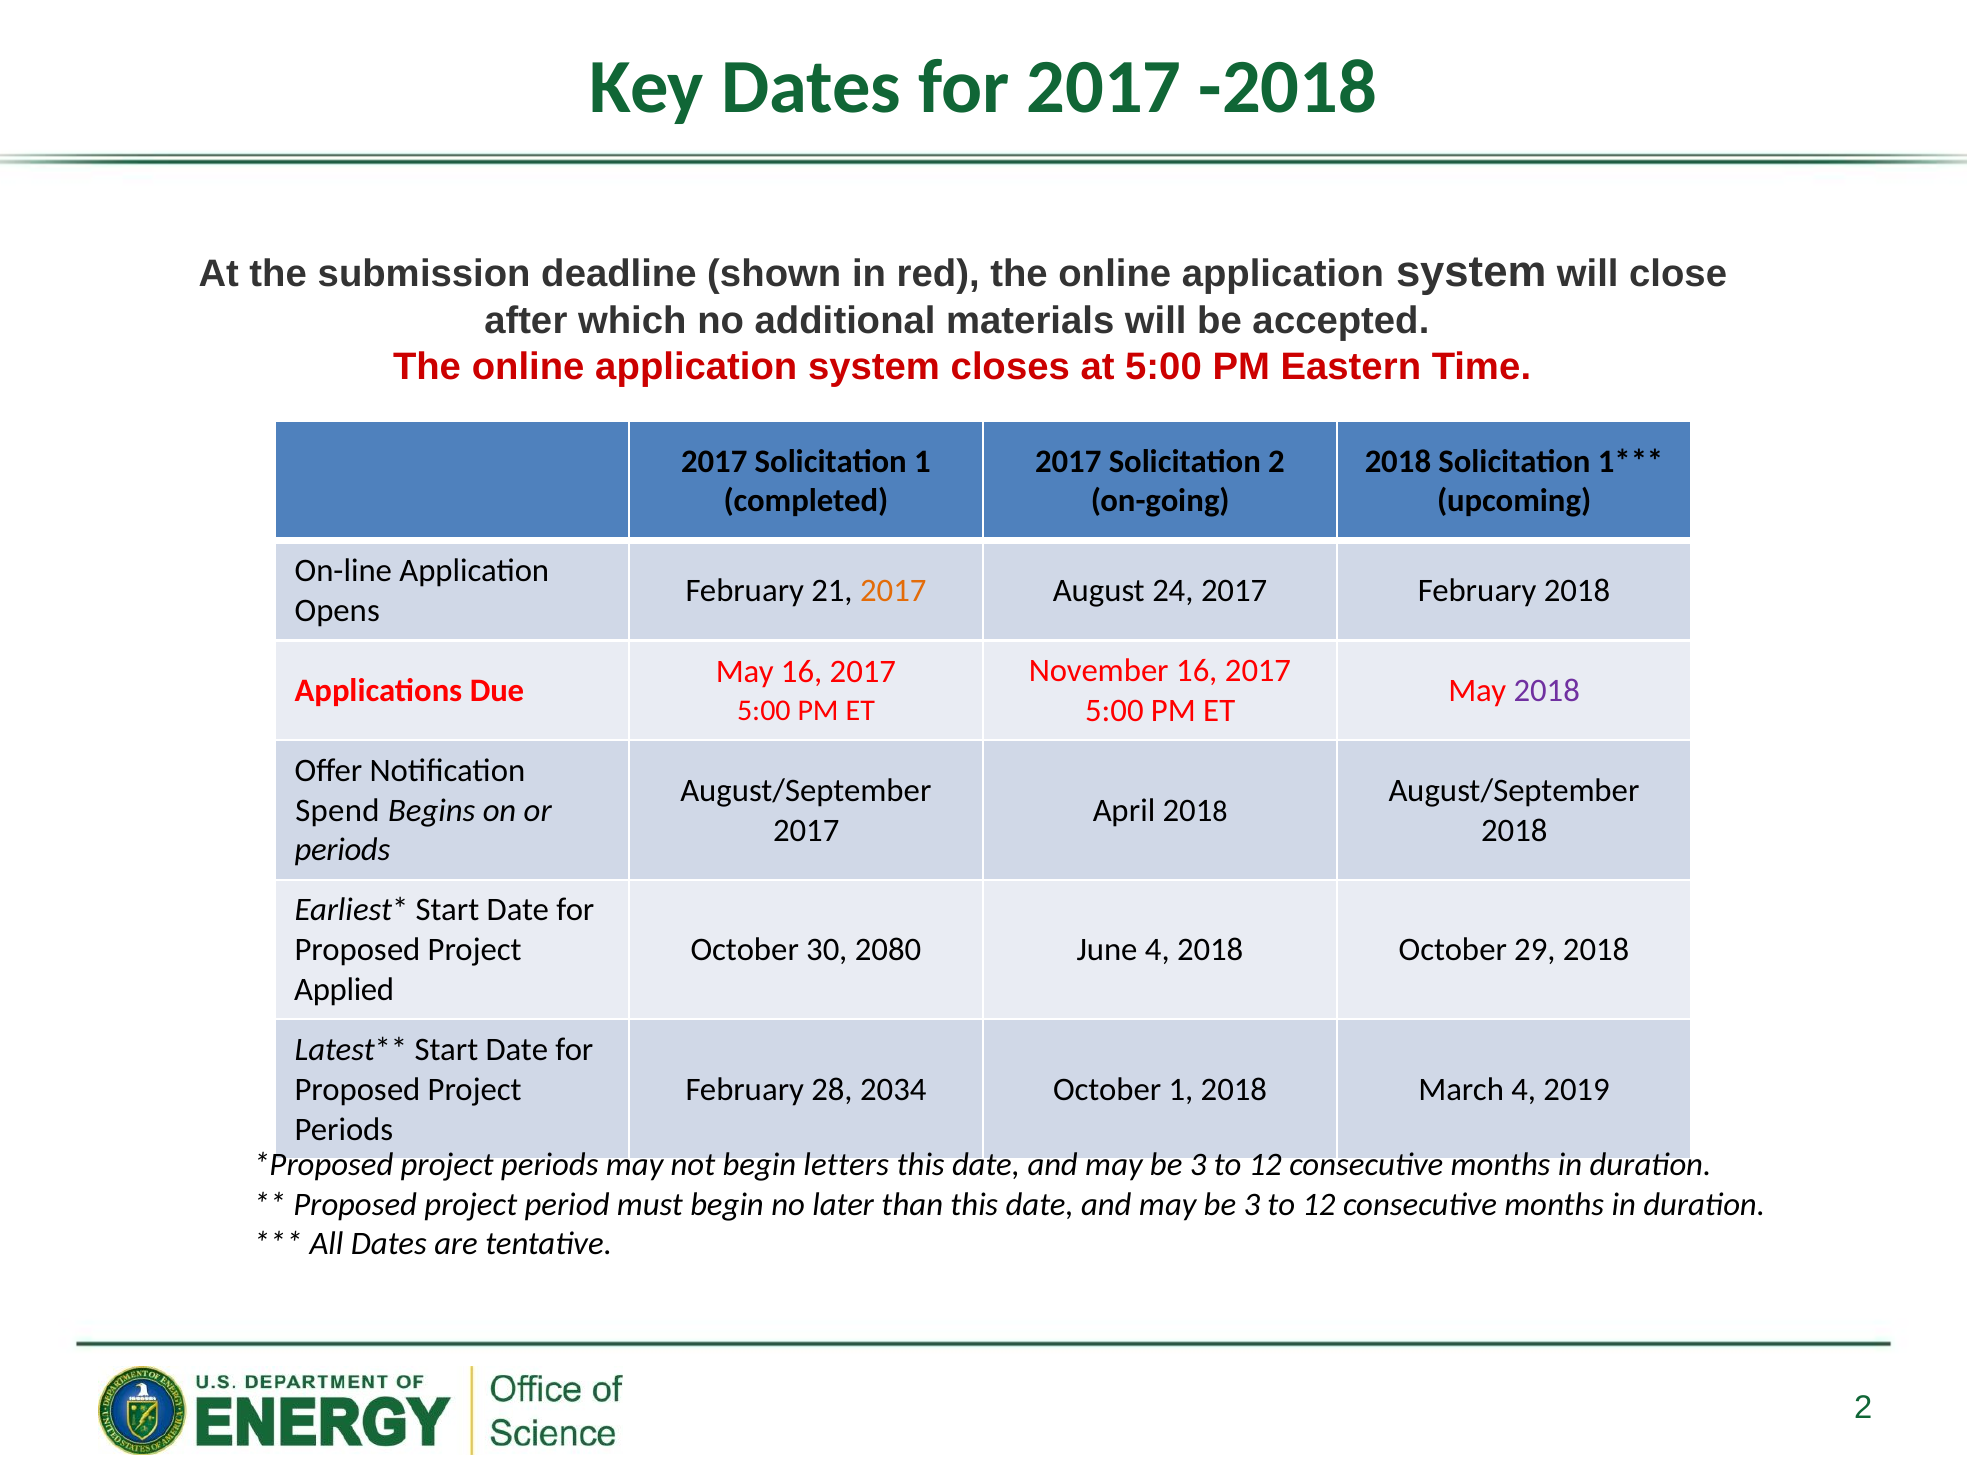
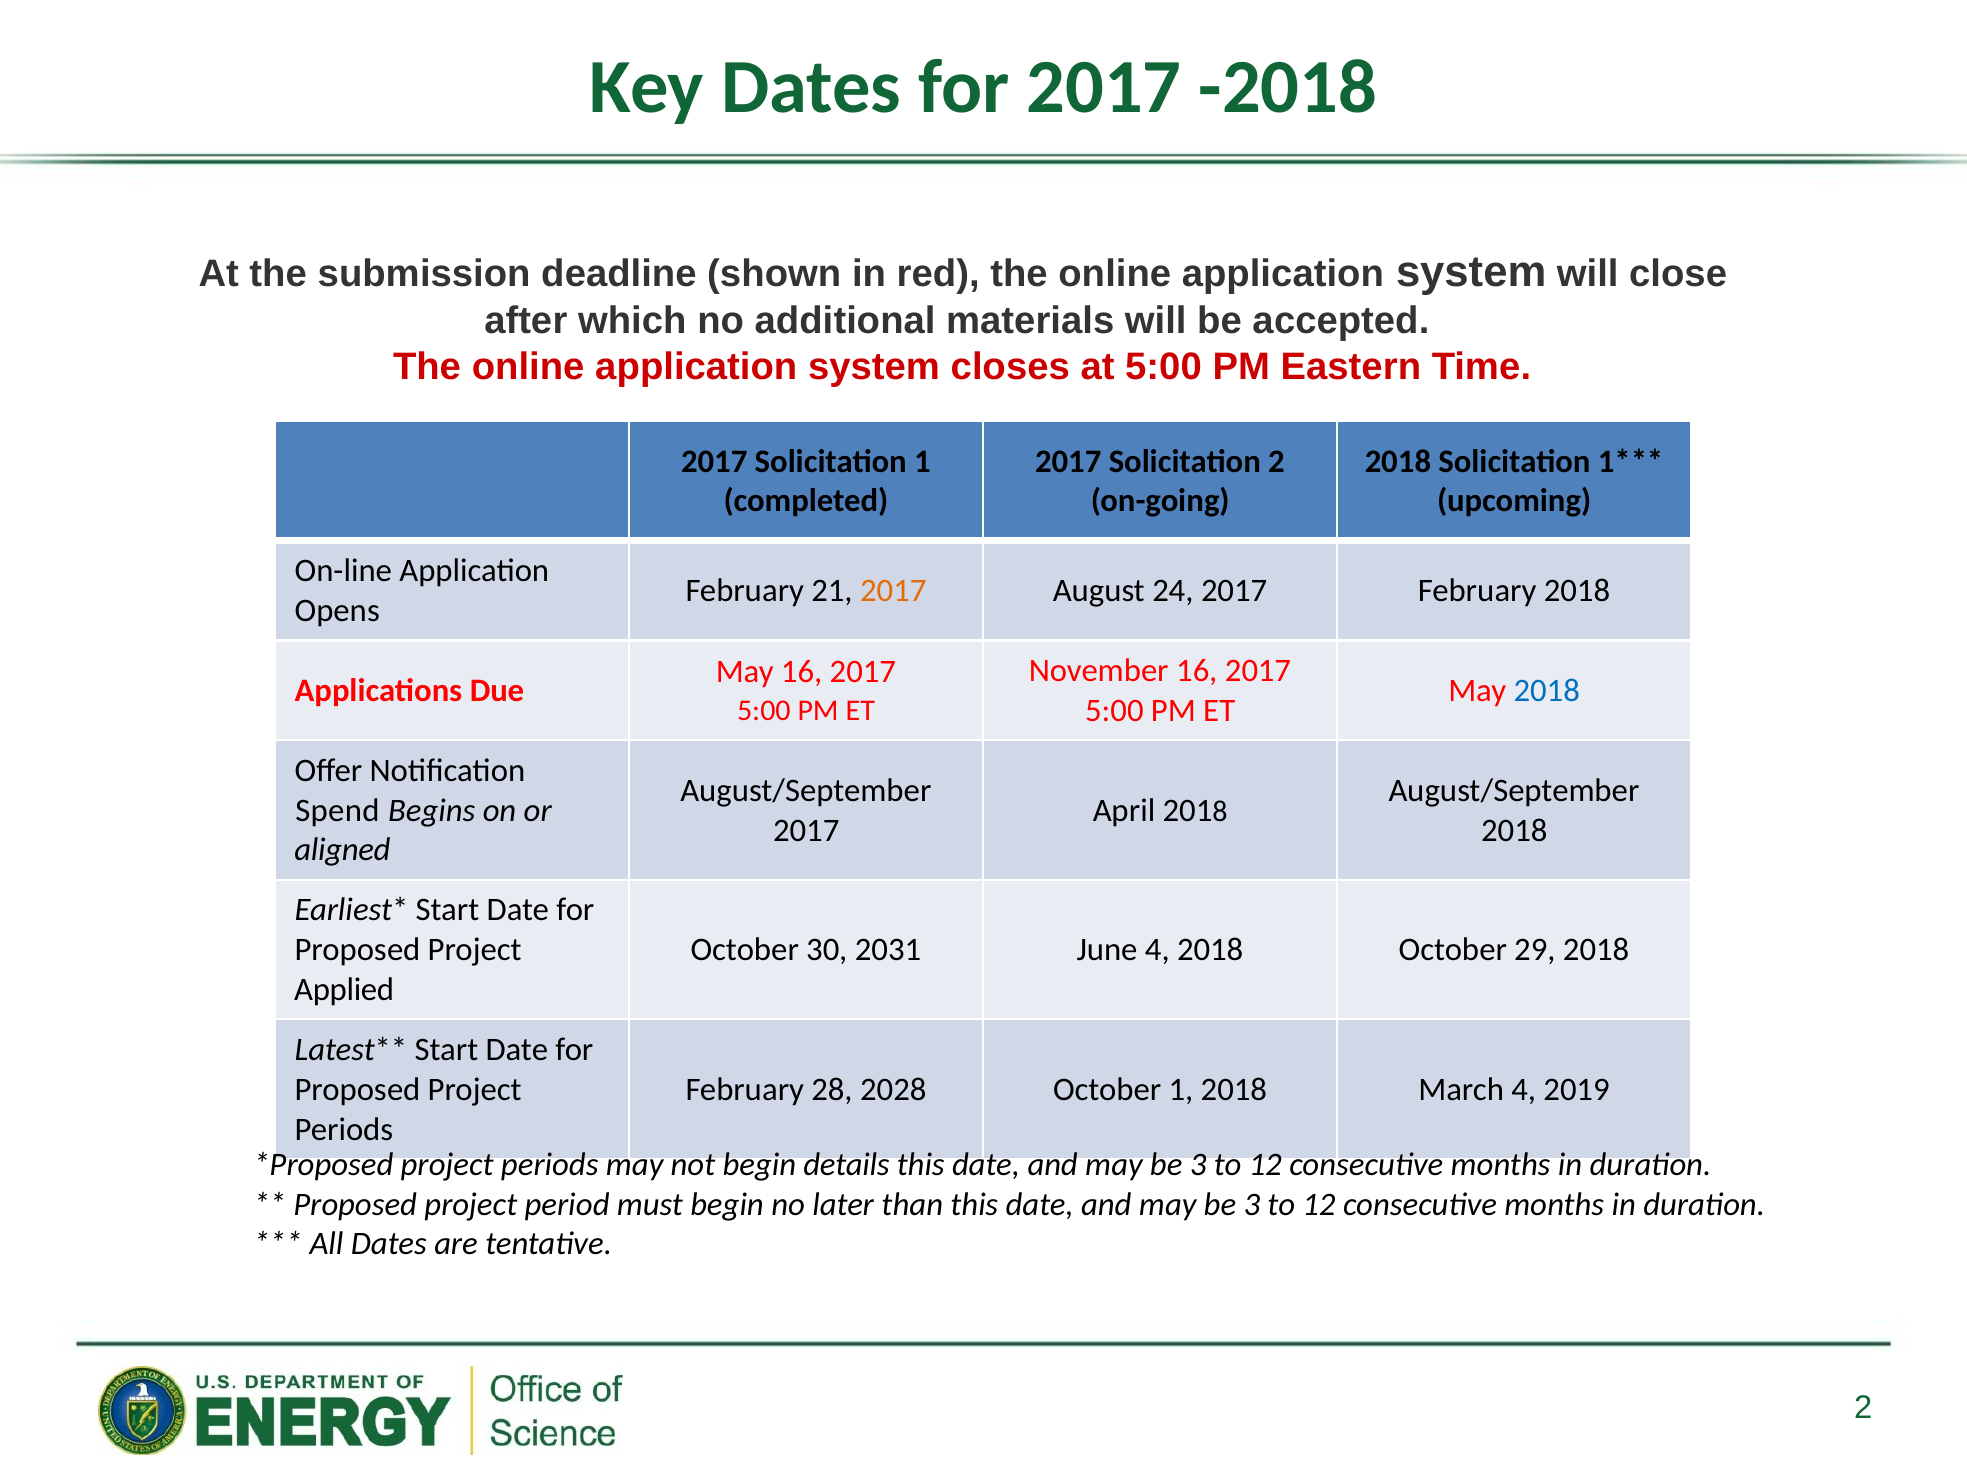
2018 colour: purple -> blue (1547, 691)
periods: periods -> aligned (342, 850)
2080: 2080 -> 2031 (888, 950)
2034: 2034 -> 2028 (893, 1090)
letters: letters -> details (846, 1165)
